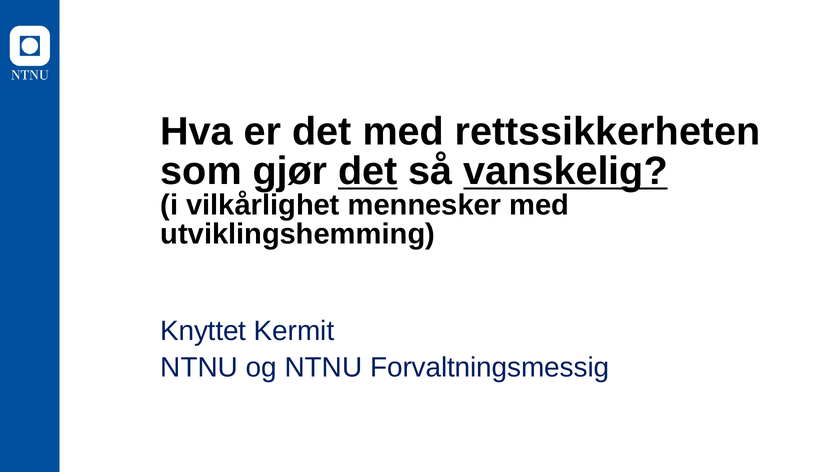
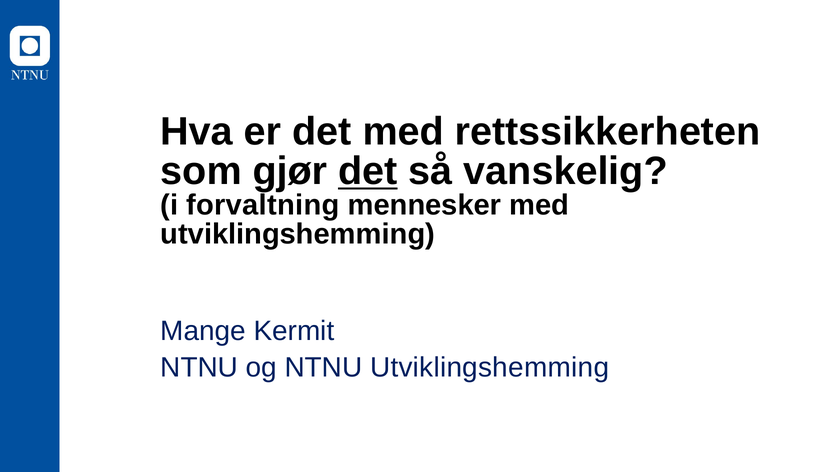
vanskelig underline: present -> none (566, 171)
vilkårlighet: vilkårlighet -> forvaltning (263, 205)
Knyttet: Knyttet -> Mange (203, 331)
NTNU Forvaltningsmessig: Forvaltningsmessig -> Utviklingshemming (490, 368)
